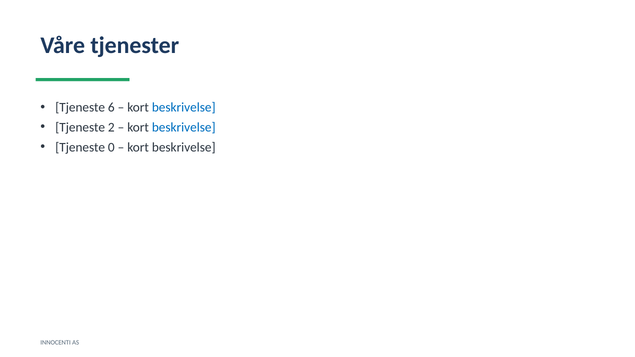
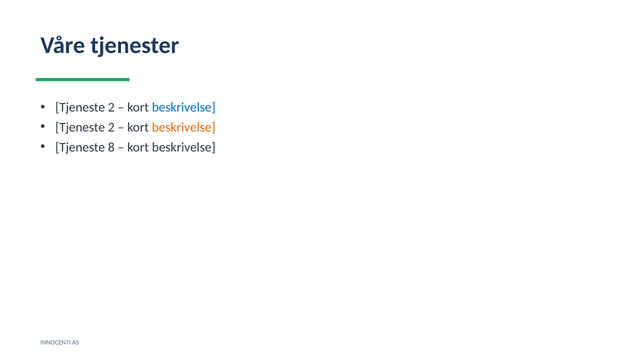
6: 6 -> 2 (111, 108)
beskrivelse colour: blue -> orange (184, 127)
0: 0 -> 8 (111, 147)
